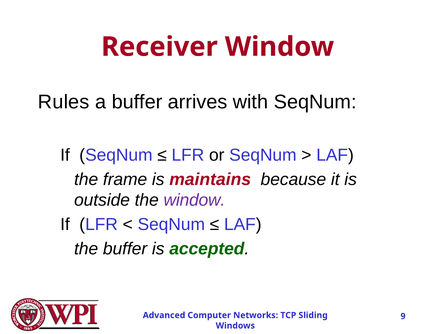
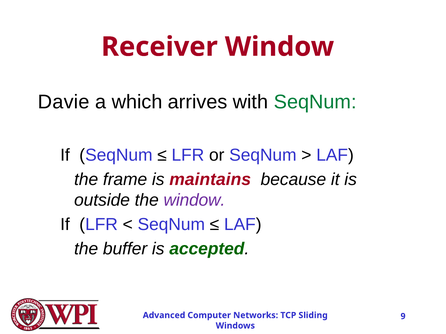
Rules: Rules -> Davie (64, 102)
a buffer: buffer -> which (137, 102)
SeqNum colour: black -> green (315, 102)
